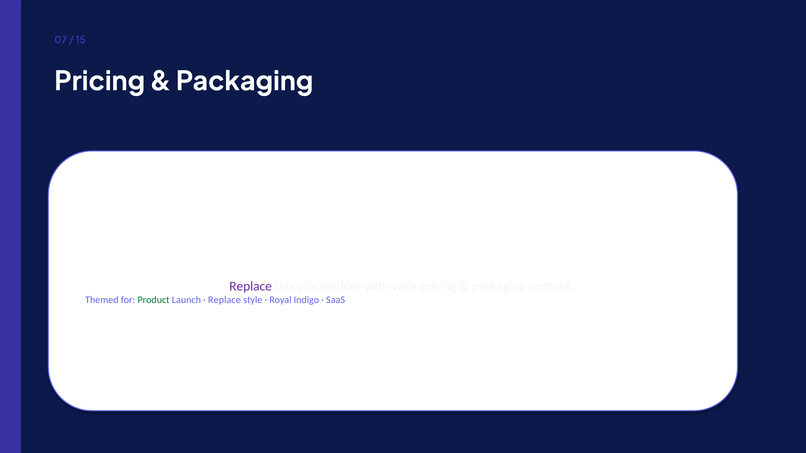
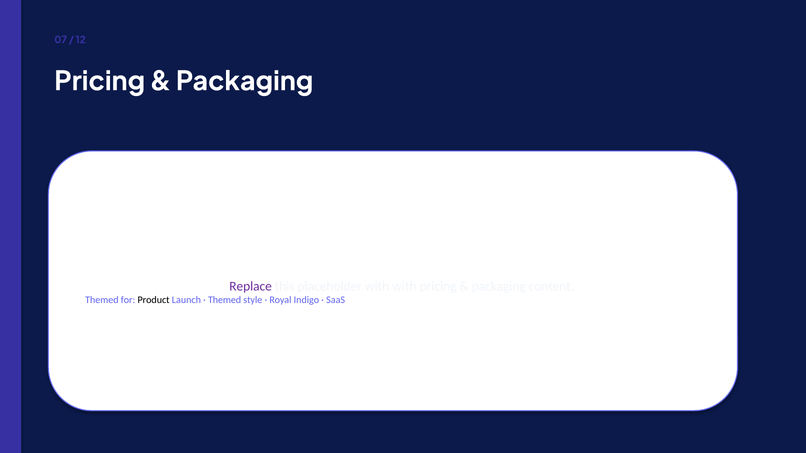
15: 15 -> 12 (81, 40)
Product colour: green -> black (154, 300)
Replace: Replace -> Themed (225, 300)
